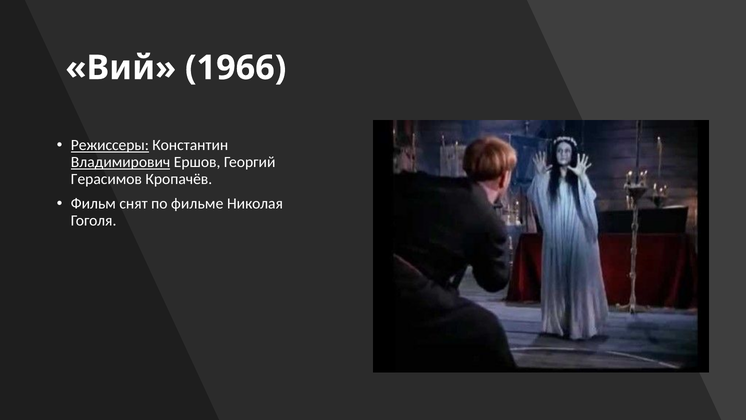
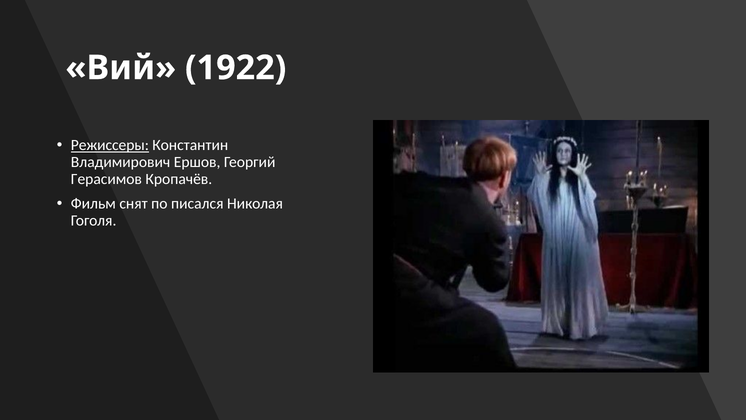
1966: 1966 -> 1922 (236, 68)
Владимирович underline: present -> none (121, 162)
фильме: фильме -> писался (197, 203)
